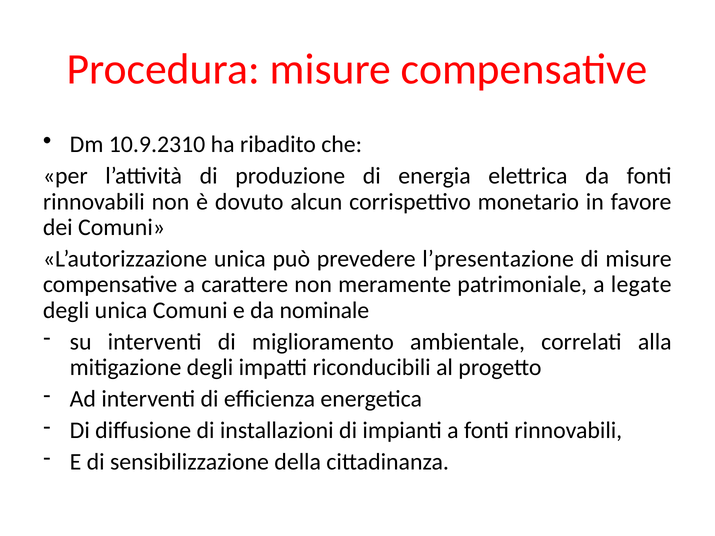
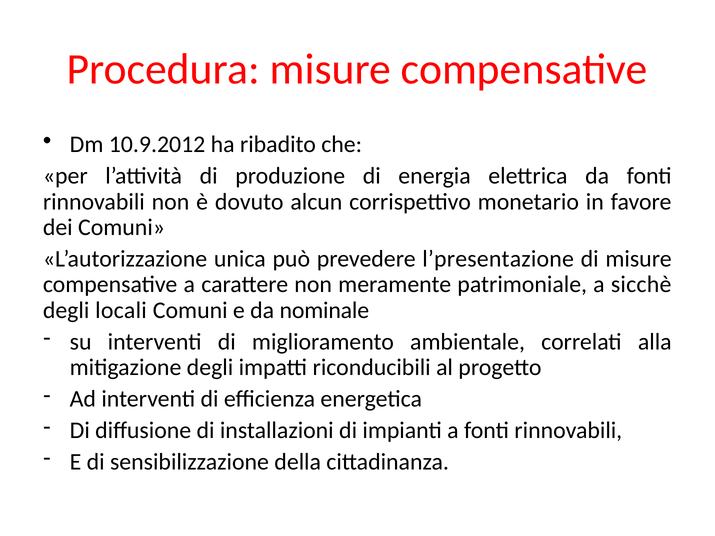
10.9.2310: 10.9.2310 -> 10.9.2012 (157, 145)
legate: legate -> sicchè (641, 285)
degli unica: unica -> locali (121, 310)
